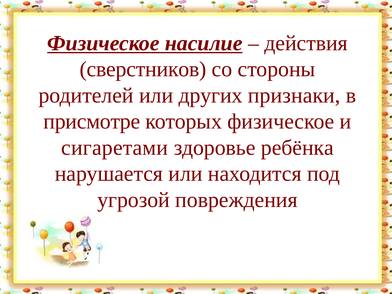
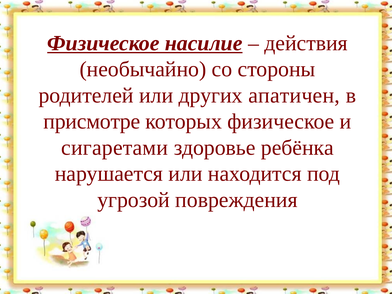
сверстников: сверстников -> необычайно (143, 69)
признаки: признаки -> апатичен (294, 95)
